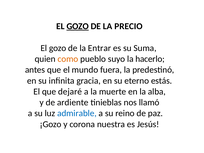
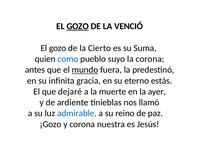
PRECIO: PRECIO -> VENCIÓ (129, 26)
Entrar: Entrar -> Cierto (99, 48)
como colour: orange -> blue (68, 59)
la hacerlo: hacerlo -> corona (150, 59)
mundo underline: none -> present (85, 70)
alba: alba -> ayer (157, 92)
